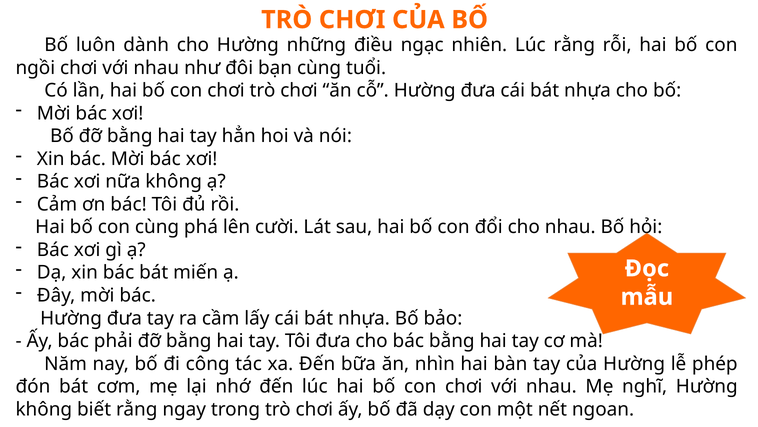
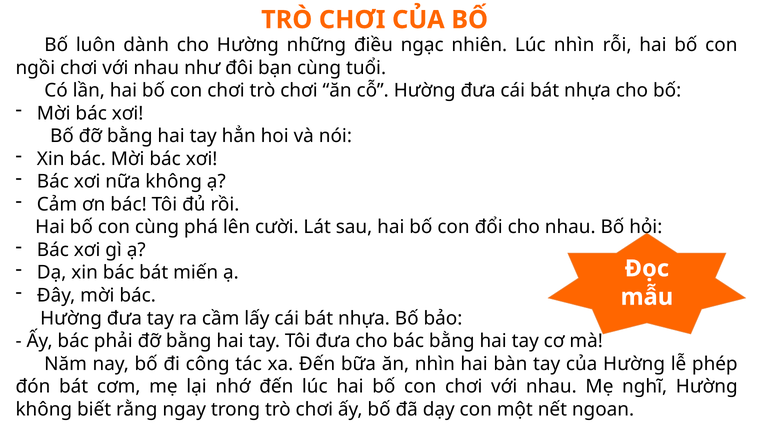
Lúc rằng: rằng -> nhìn (574, 45)
